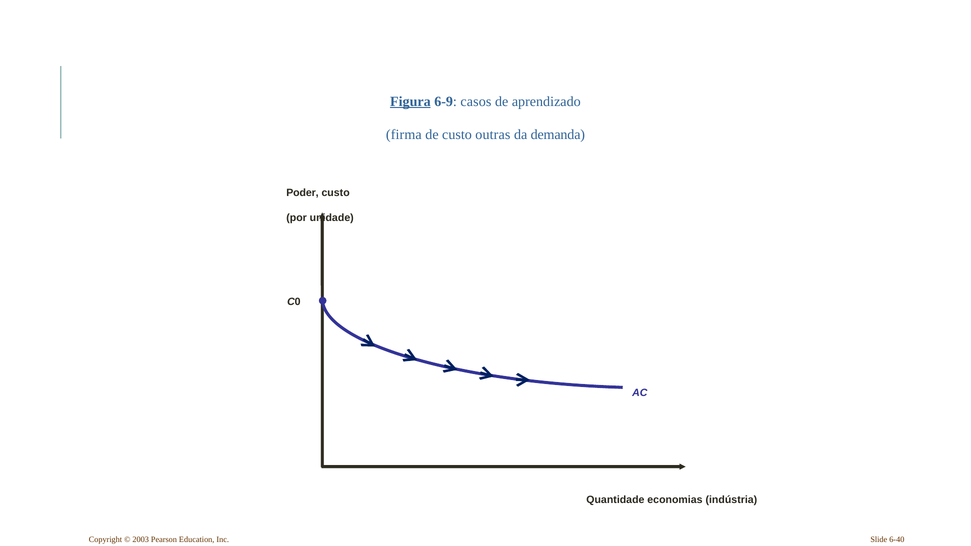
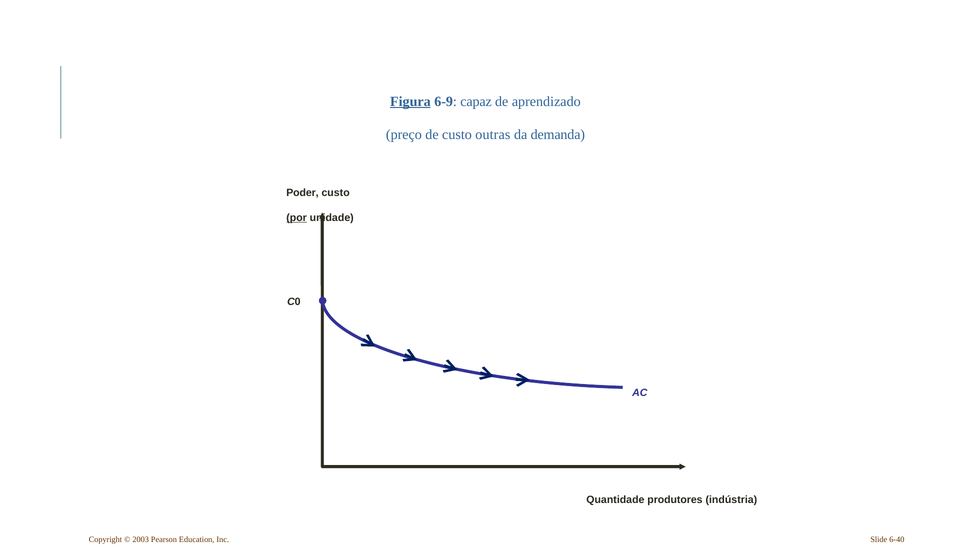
casos: casos -> capaz (476, 101)
firma: firma -> preço (404, 135)
por underline: none -> present (297, 218)
economias: economias -> produtores (675, 500)
